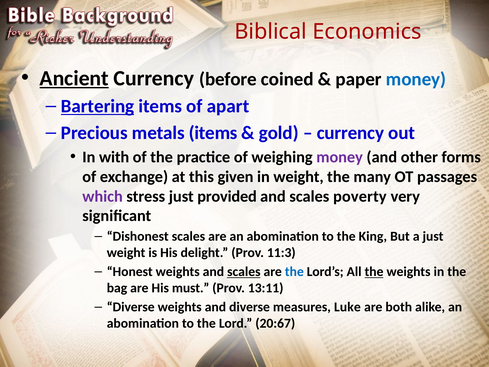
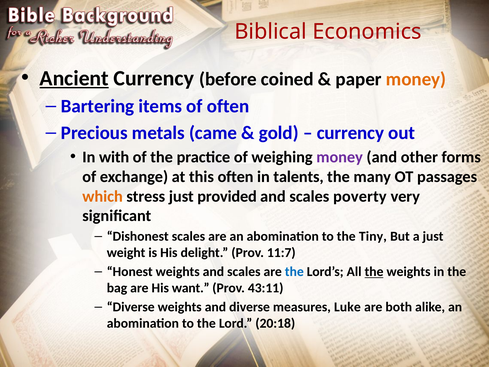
money colour: blue -> orange (416, 79)
Bartering underline: present -> none (98, 106)
of apart: apart -> often (228, 106)
metals items: items -> came (213, 133)
this given: given -> often (236, 177)
in weight: weight -> talents (299, 177)
which colour: purple -> orange (103, 196)
King: King -> Tiny (373, 236)
11:3: 11:3 -> 11:7 (281, 253)
scales underline: present -> none (244, 272)
must: must -> want (191, 288)
13:11: 13:11 -> 43:11 (266, 288)
20:67: 20:67 -> 20:18 (275, 323)
